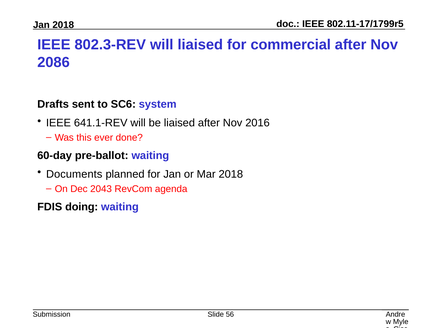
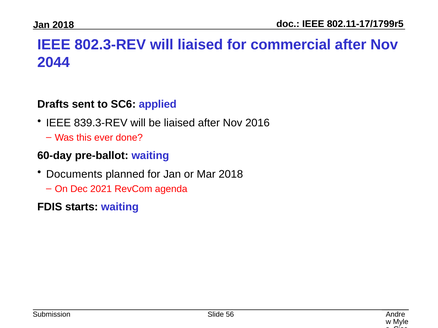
2086: 2086 -> 2044 (53, 62)
system: system -> applied (158, 104)
641.1-REV: 641.1-REV -> 839.3-REV (101, 123)
2043: 2043 -> 2021 (101, 189)
doing: doing -> starts (82, 207)
